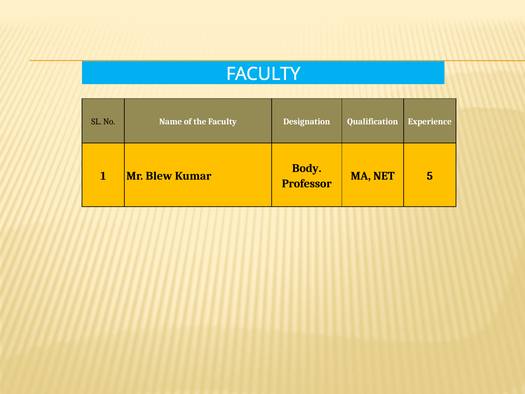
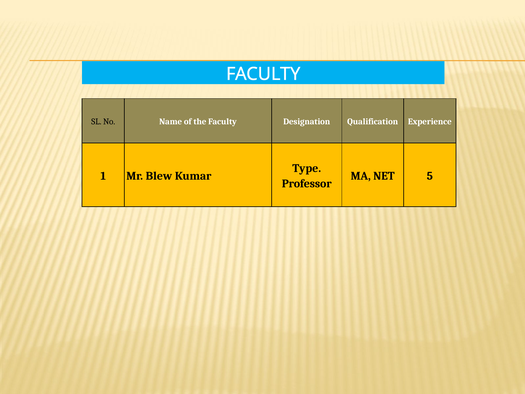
Body: Body -> Type (307, 168)
